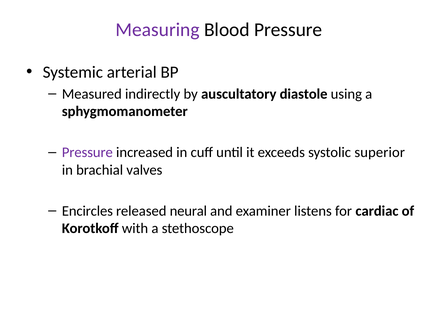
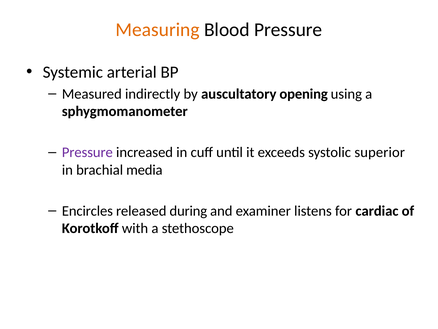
Measuring colour: purple -> orange (158, 30)
diastole: diastole -> opening (304, 94)
valves: valves -> media (144, 170)
neural: neural -> during (188, 211)
